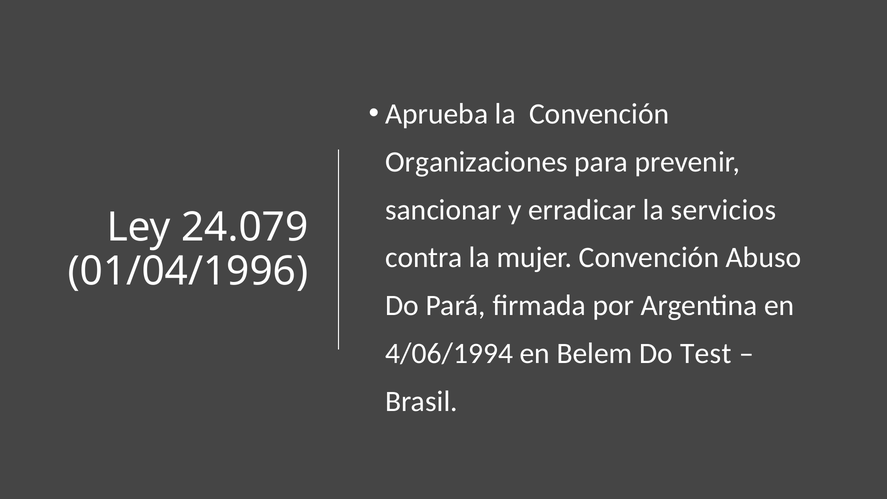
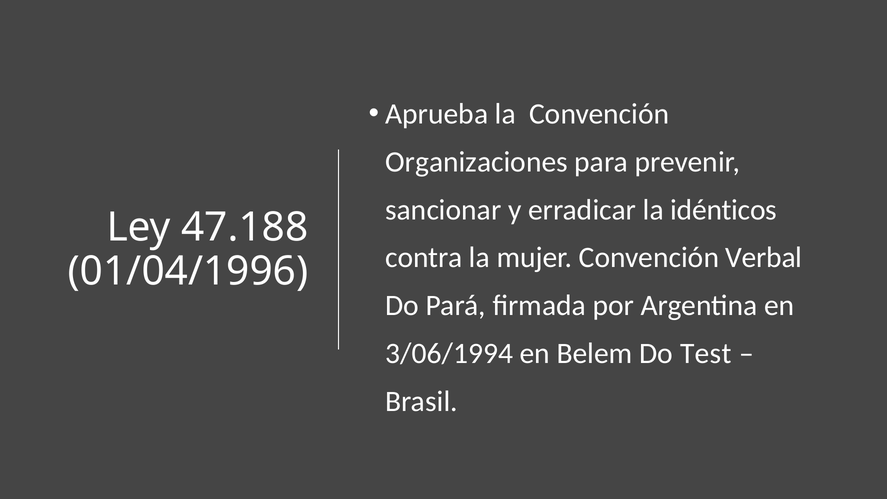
servicios: servicios -> idénticos (724, 210)
24.079: 24.079 -> 47.188 (245, 227)
Abuso: Abuso -> Verbal (764, 258)
4/06/1994: 4/06/1994 -> 3/06/1994 (449, 354)
